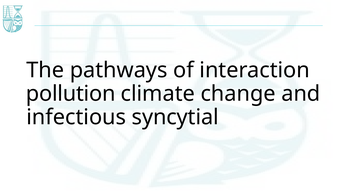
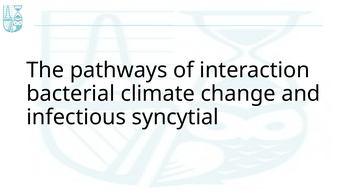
pollution: pollution -> bacterial (71, 94)
